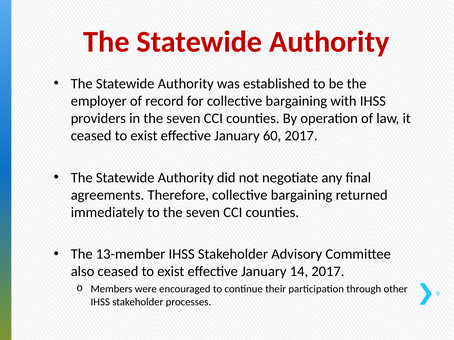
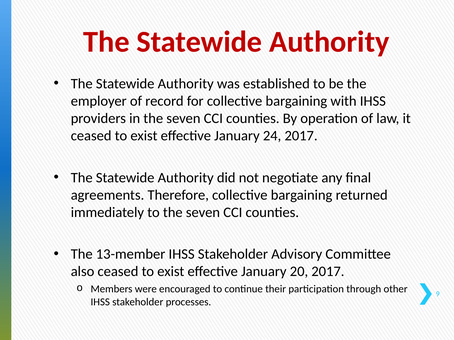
60: 60 -> 24 (272, 136)
14: 14 -> 20 (299, 272)
